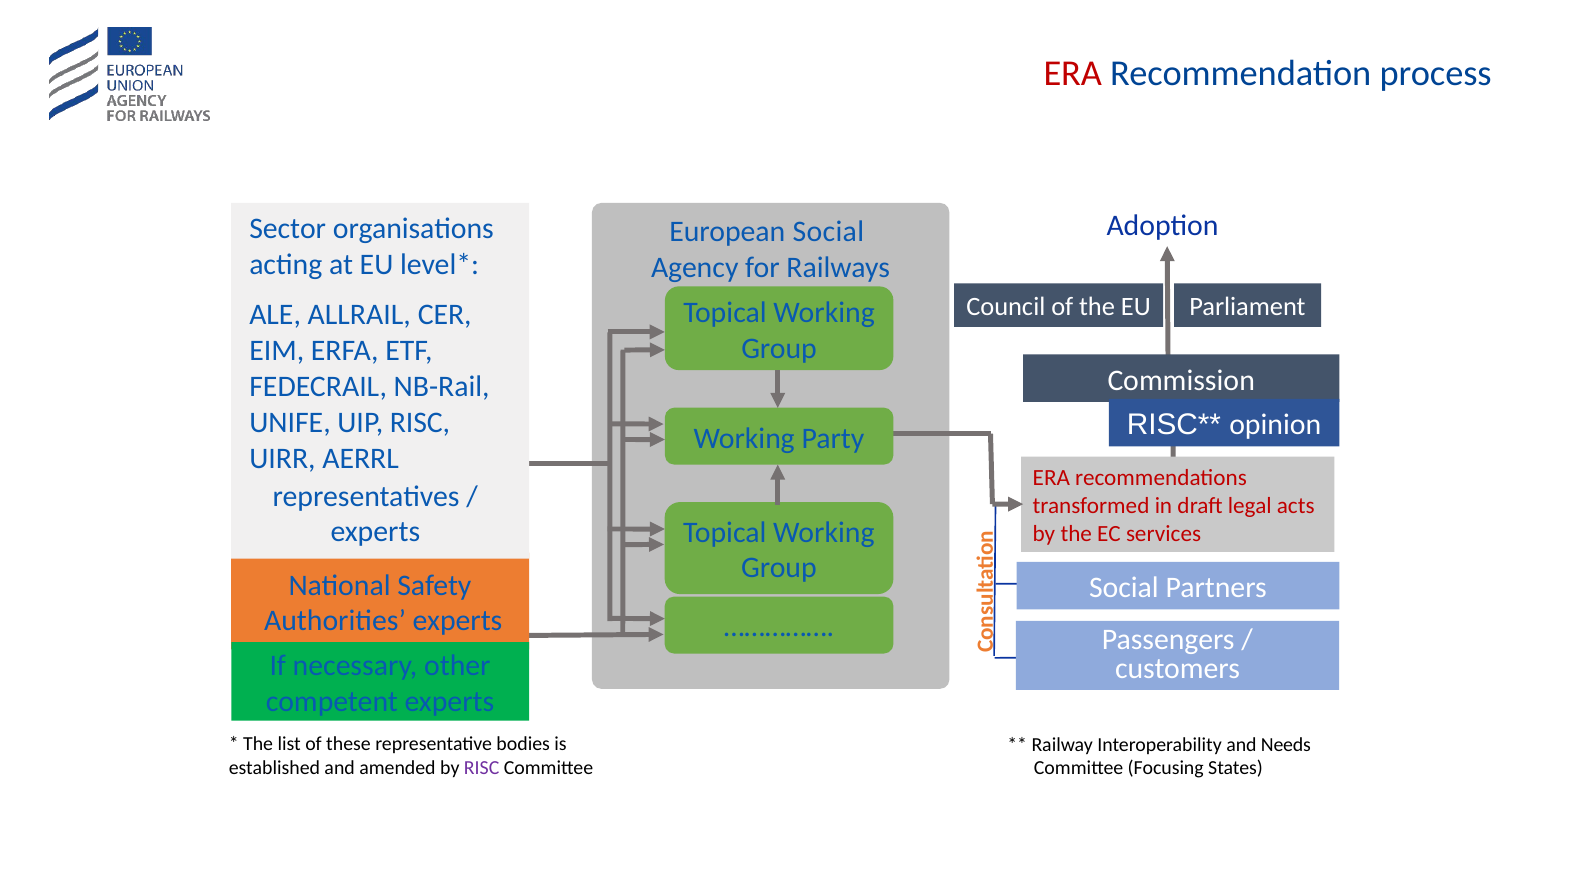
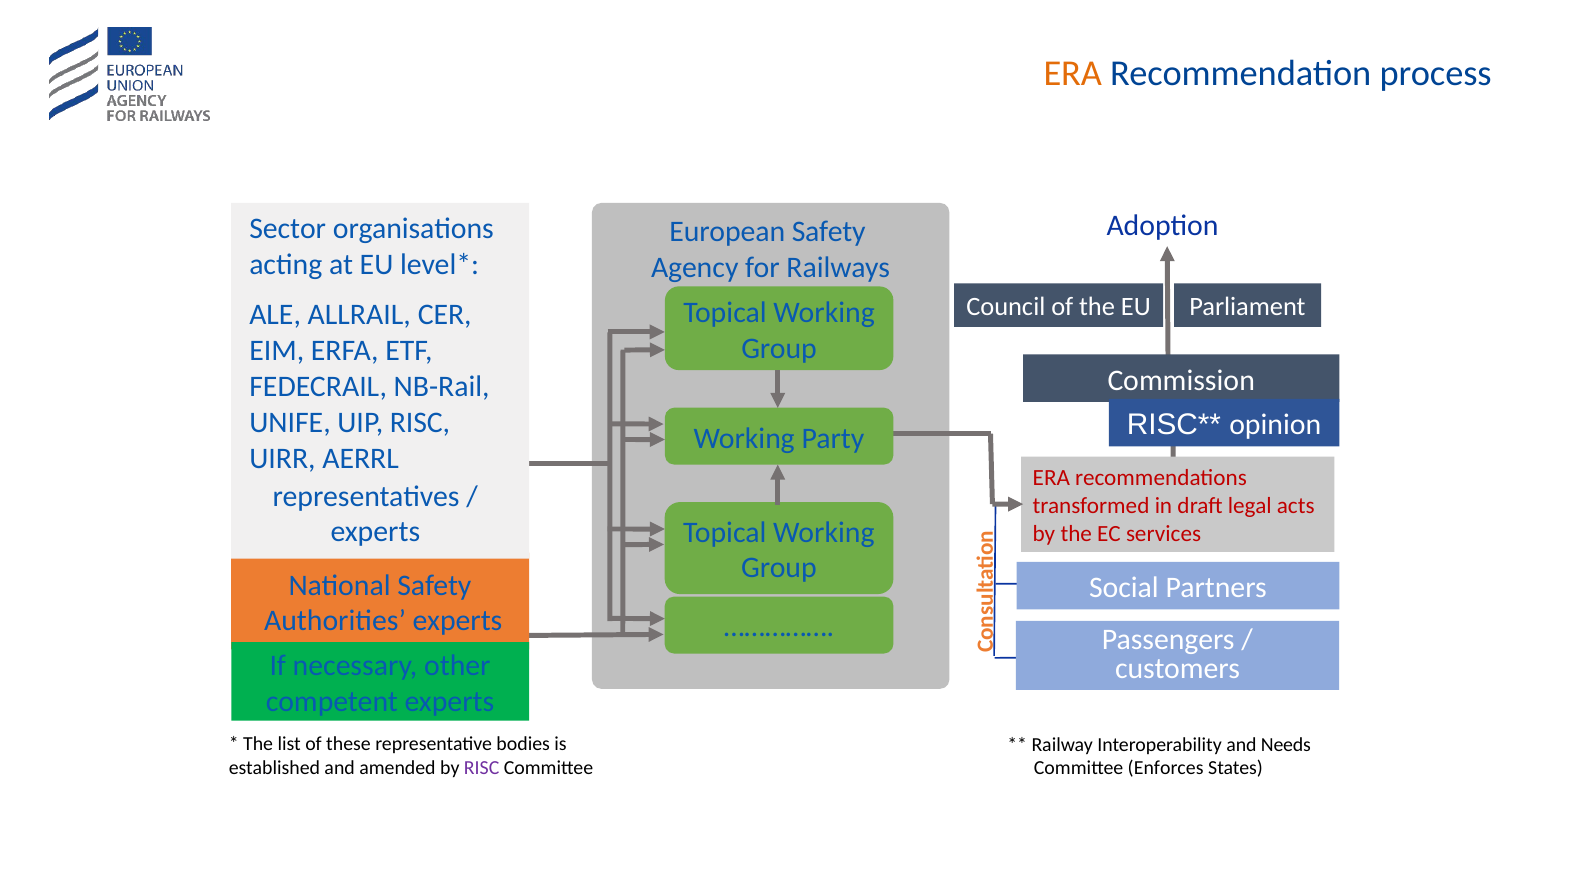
ERA colour: red -> orange (1073, 73)
European Social: Social -> Safety (829, 231)
Focusing: Focusing -> Enforces (1166, 768)
